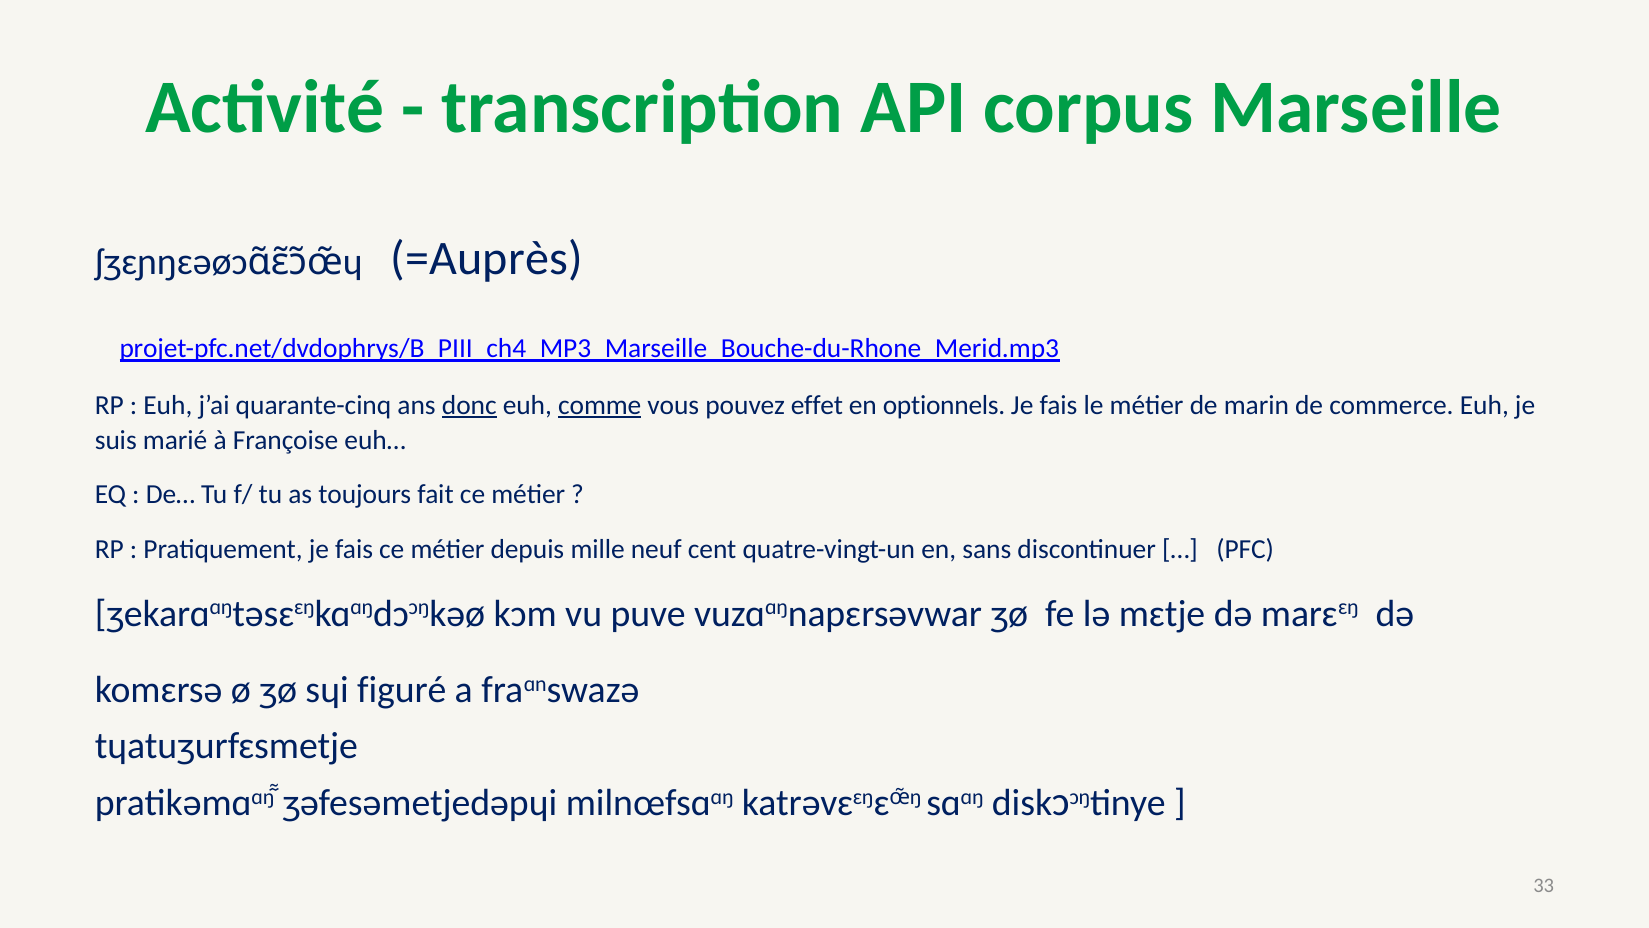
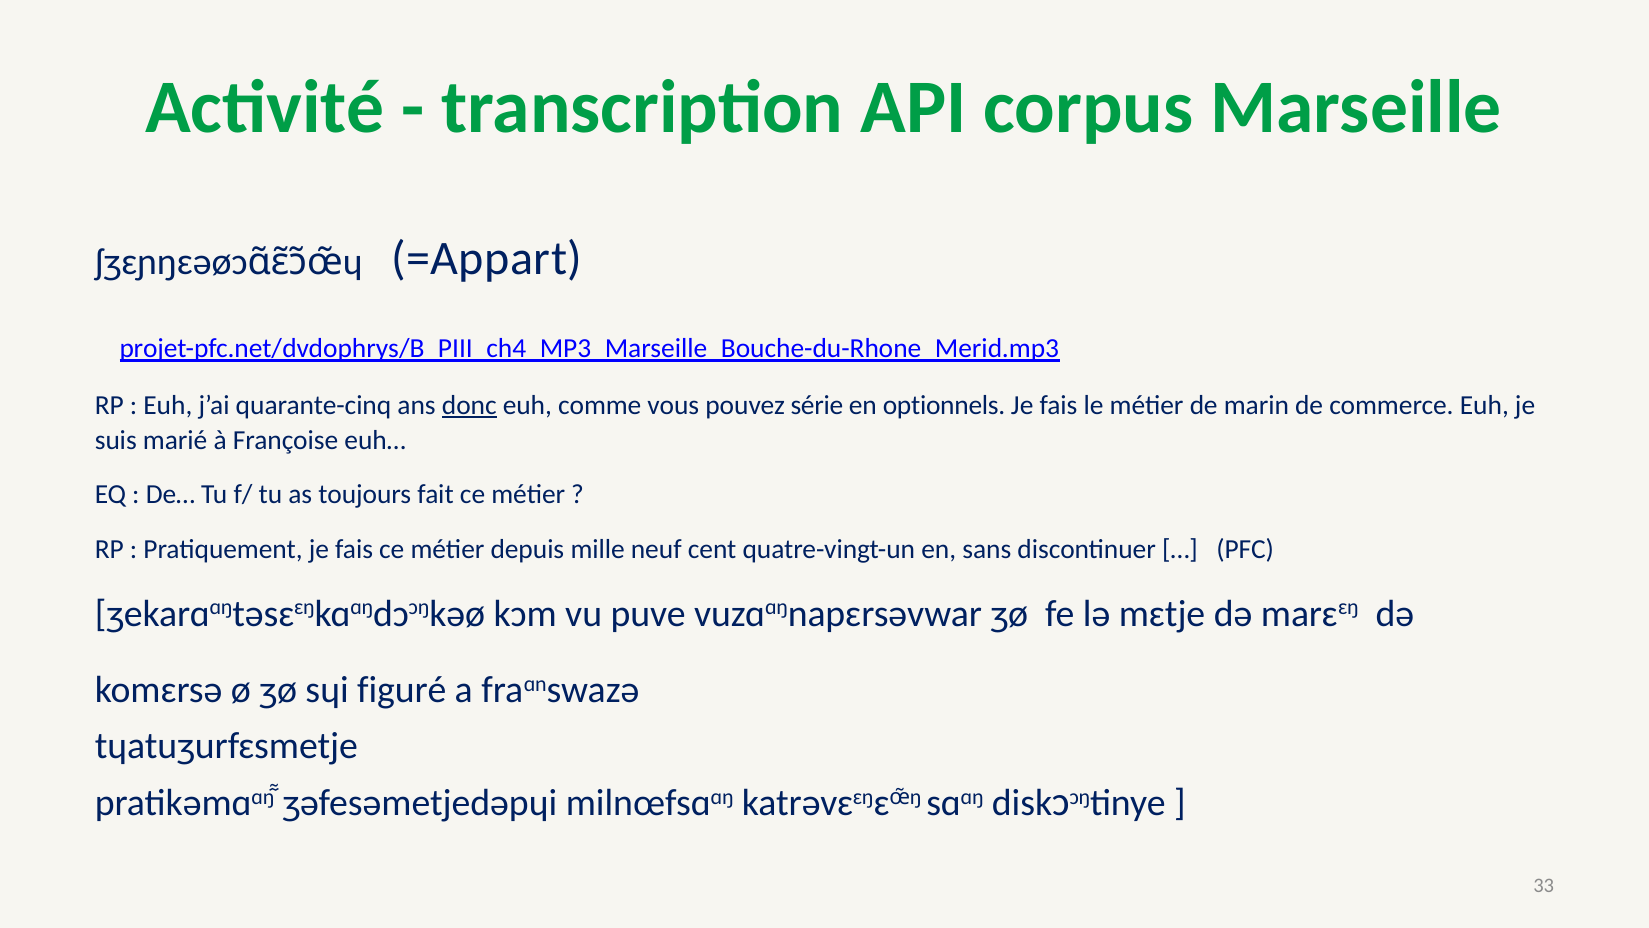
=Auprès: =Auprès -> =Appart (487, 259)
comme underline: present -> none (600, 405)
effet: effet -> série (817, 405)
